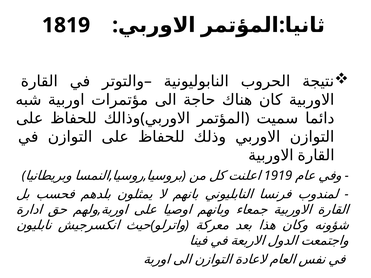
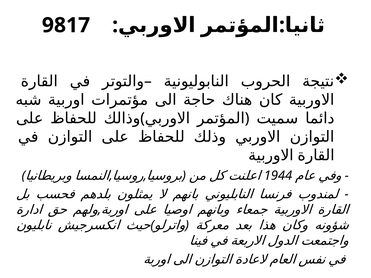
1819: 1819 -> 9817 (66, 25)
1919: 1919 -> 1944 (278, 176)
